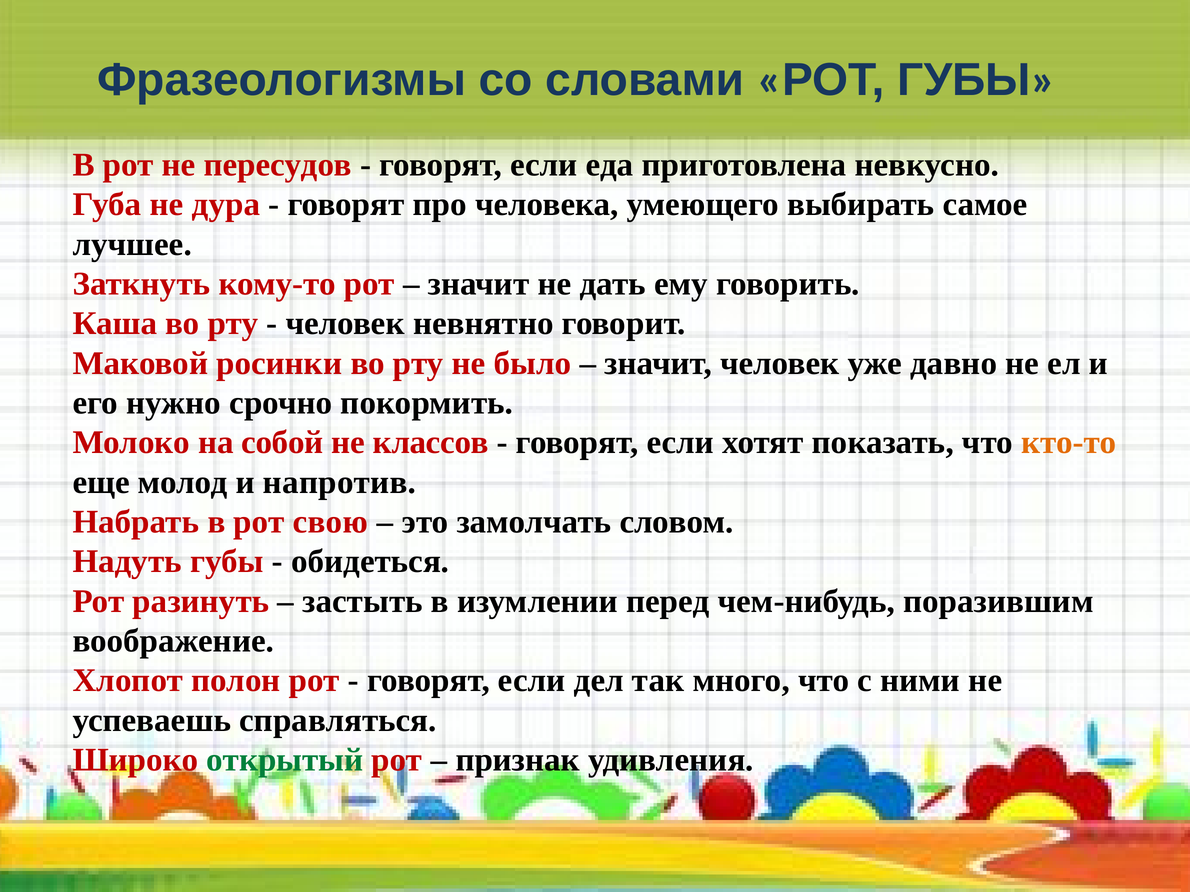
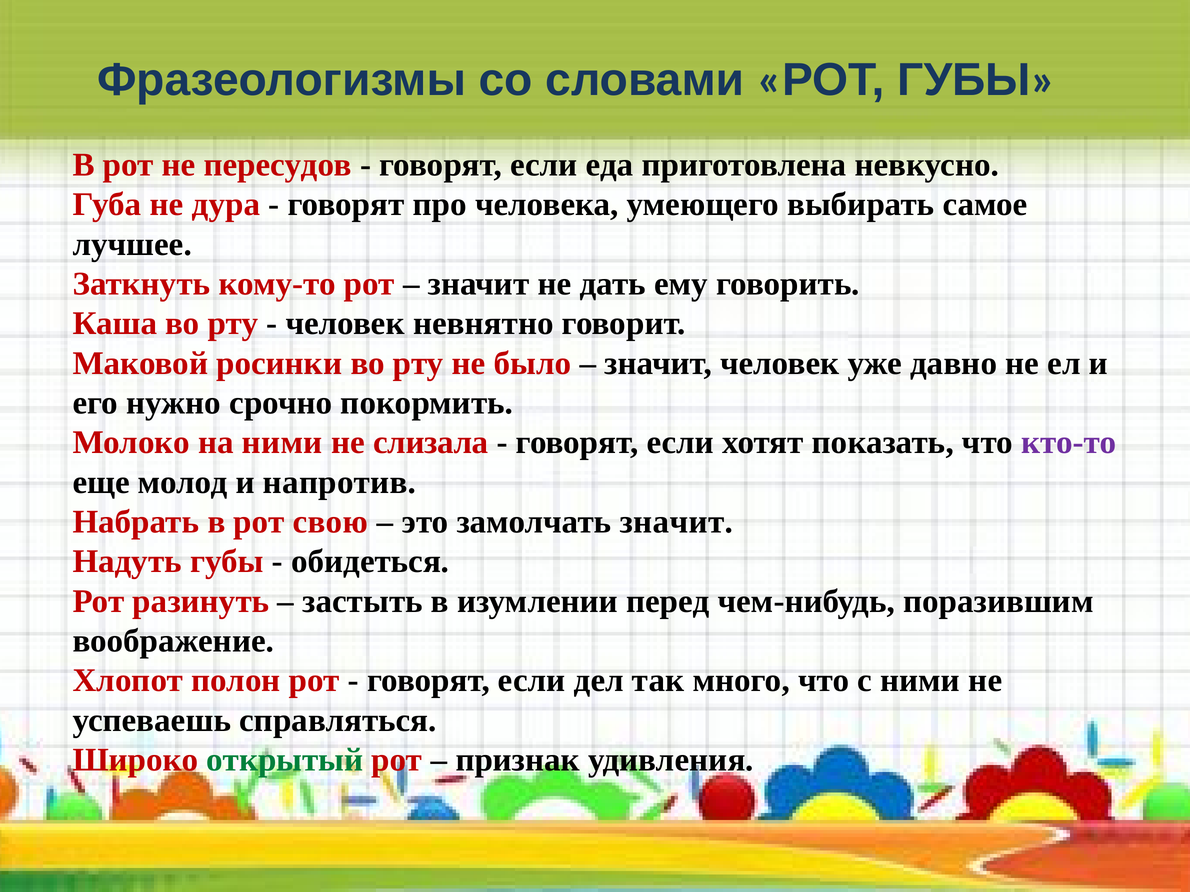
на собой: собой -> ними (282, 443)
классов: классов -> слизала (431, 443)
кто-то colour: orange -> purple (1069, 443)
замолчать словом: словом -> значит (676, 522)
